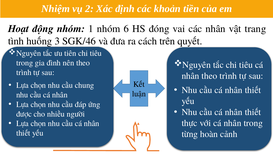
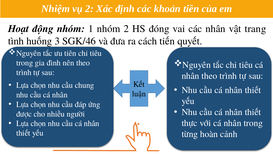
nhóm 6: 6 -> 2 (126, 29)
trên: trên -> tiến (167, 41)
